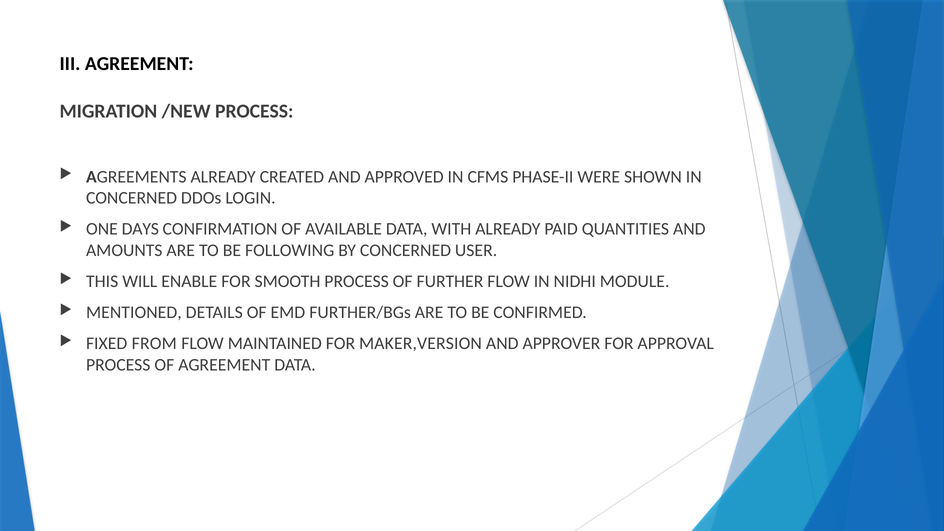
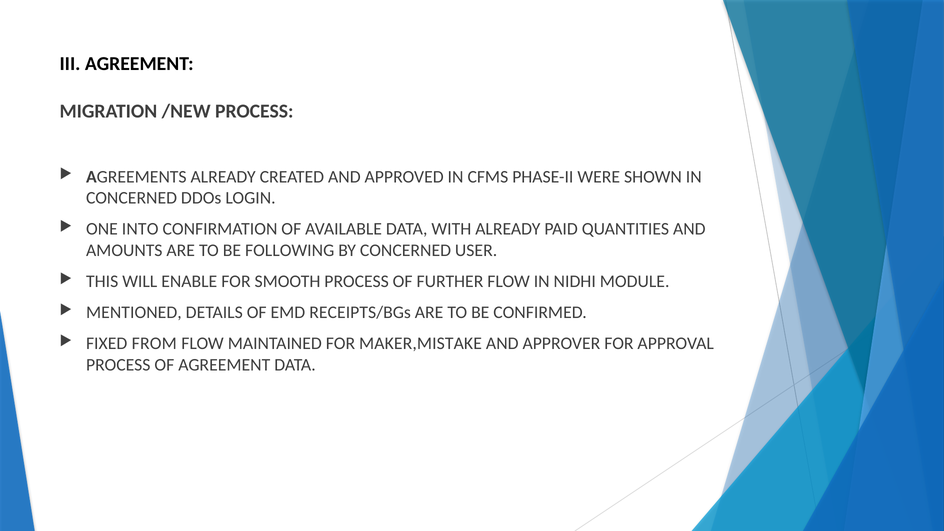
DAYS: DAYS -> INTO (140, 229)
FURTHER/BGs: FURTHER/BGs -> RECEIPTS/BGs (360, 312)
MAKER,VERSION: MAKER,VERSION -> MAKER,MISTAKE (421, 344)
